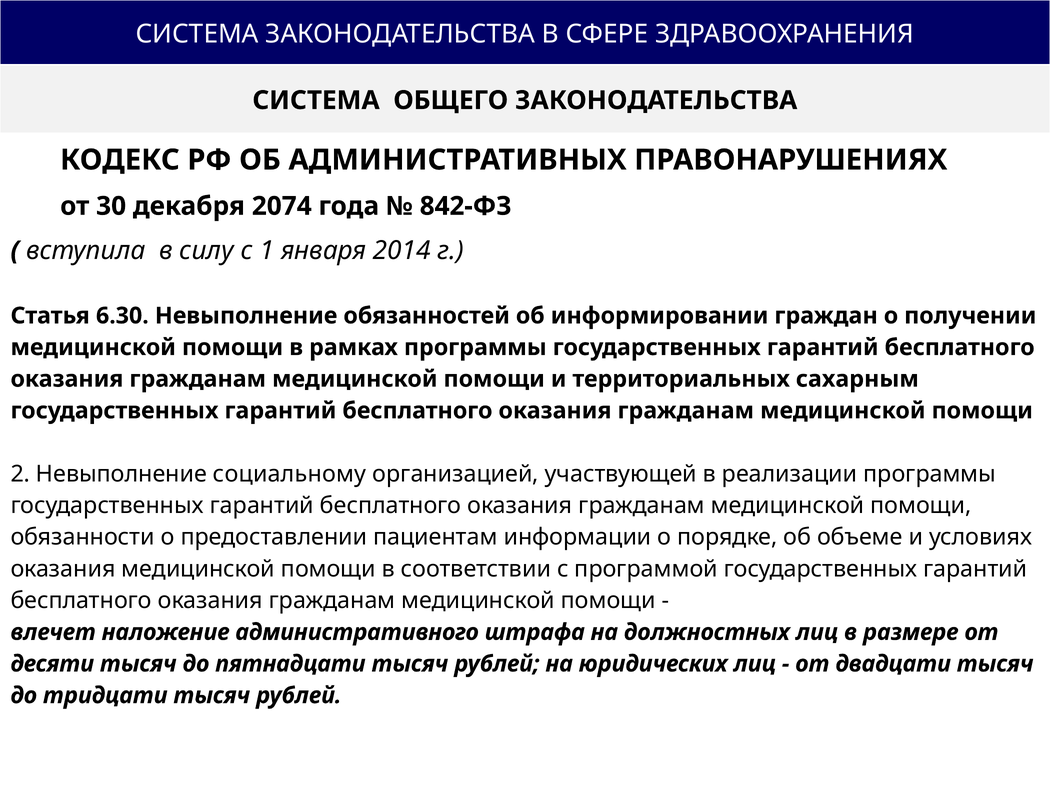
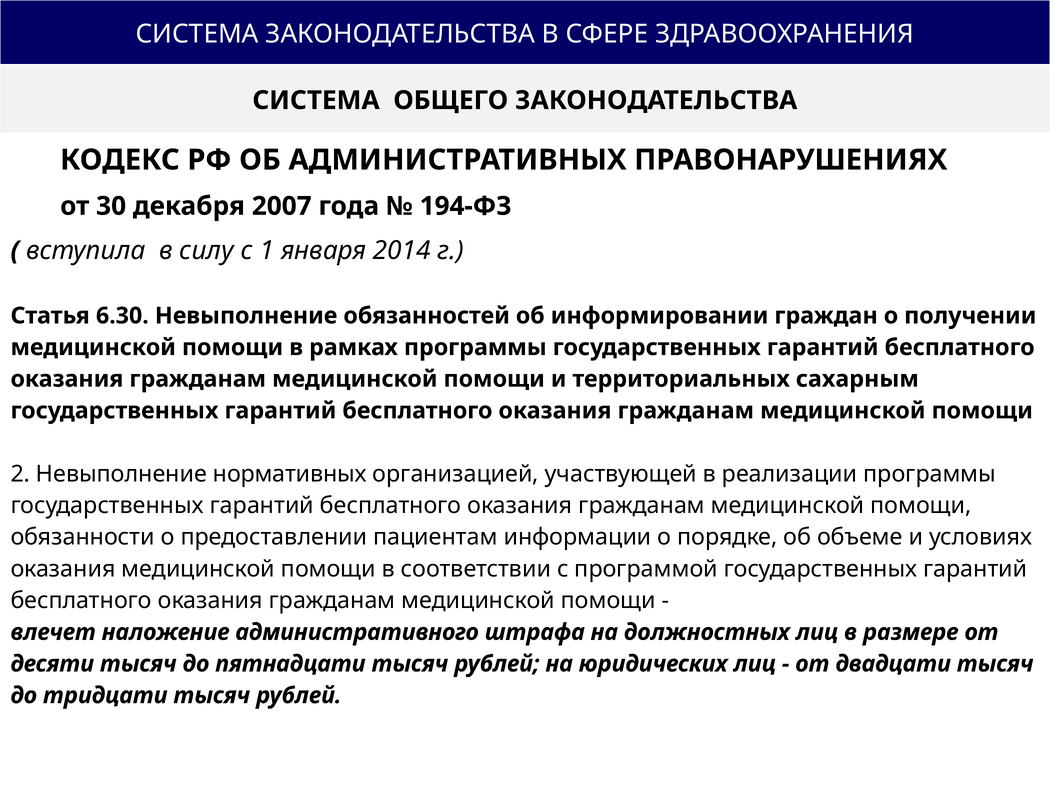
2074: 2074 -> 2007 (282, 206)
842-ФЗ: 842-ФЗ -> 194-ФЗ (466, 206)
социальному: социальному -> нормативных (290, 474)
